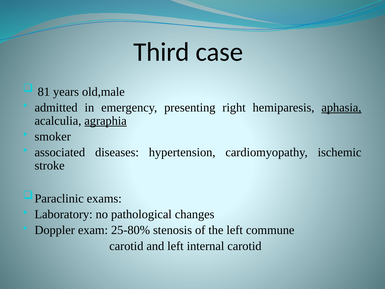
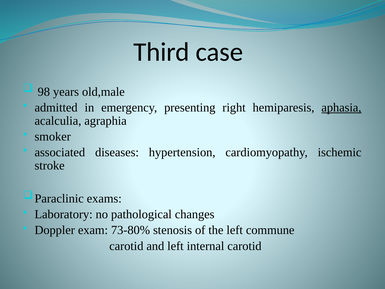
81: 81 -> 98 (44, 92)
agraphia underline: present -> none (106, 121)
25-80%: 25-80% -> 73-80% (131, 230)
